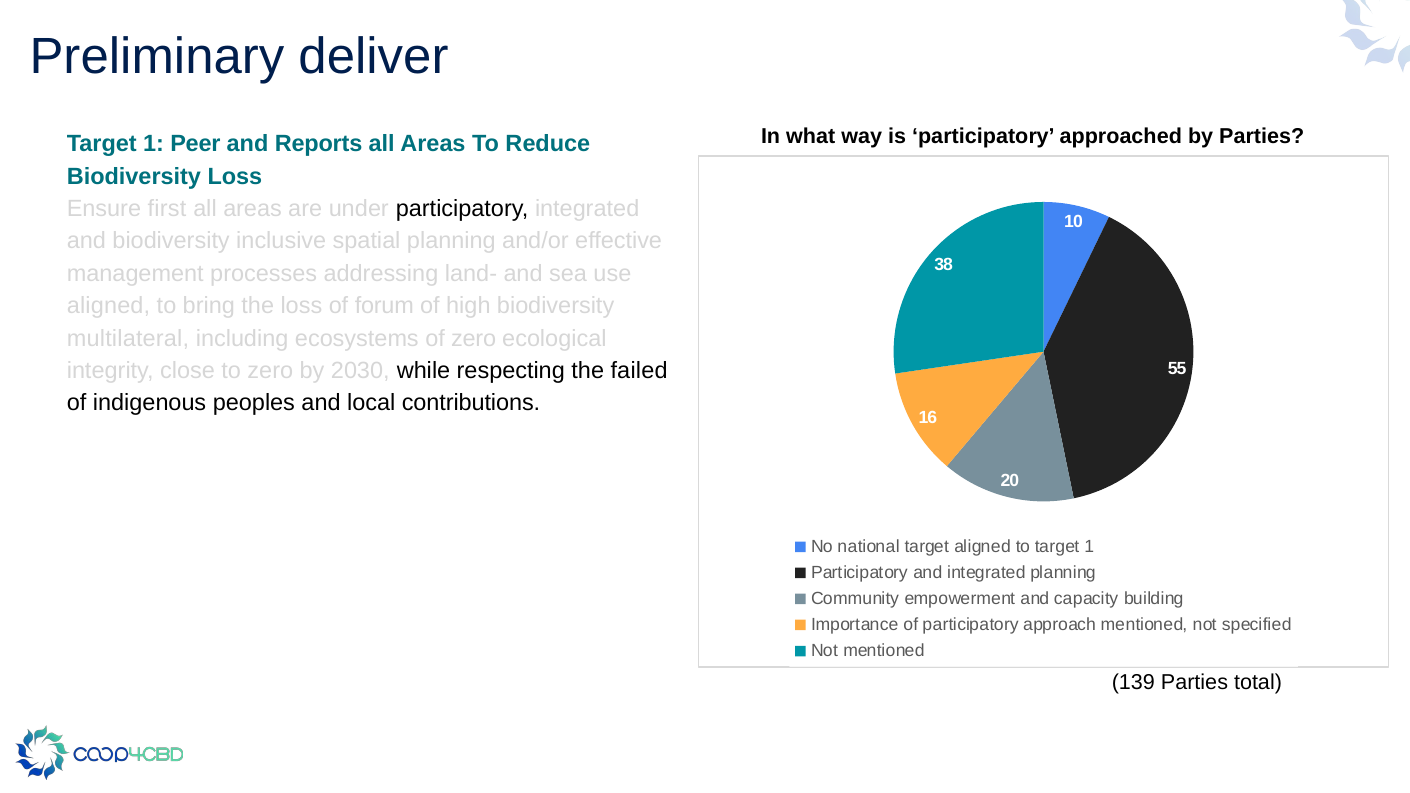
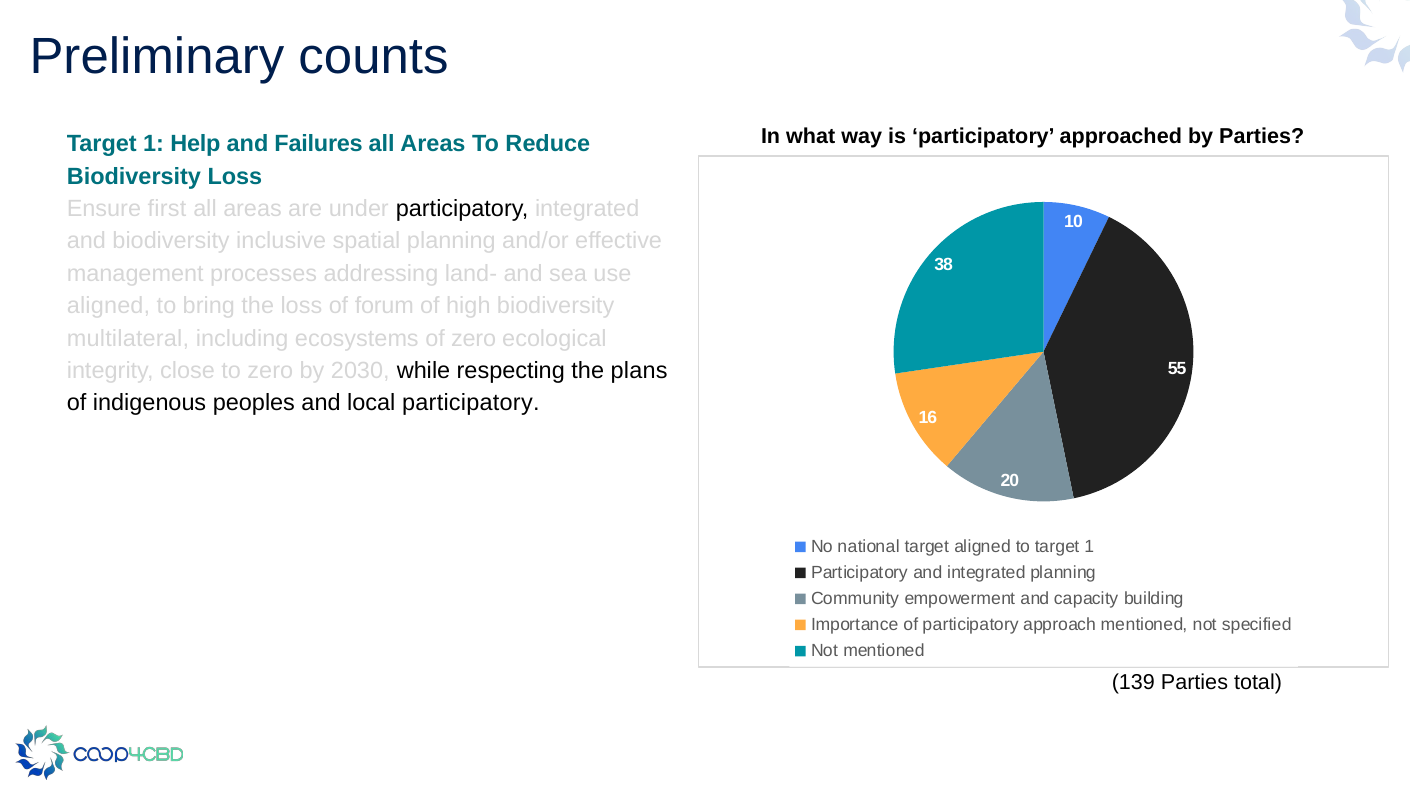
deliver: deliver -> counts (373, 56)
Peer: Peer -> Help (195, 144)
Reports: Reports -> Failures (319, 144)
failed: failed -> plans (639, 371)
local contributions: contributions -> participatory (471, 403)
